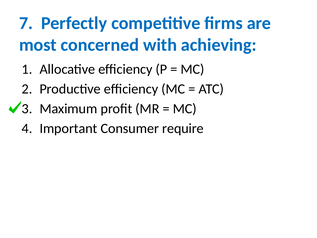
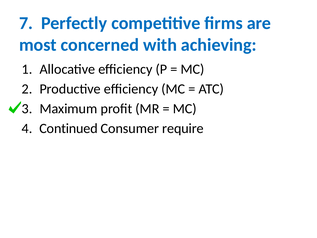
Important: Important -> Continued (69, 128)
